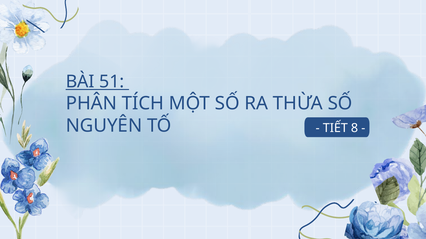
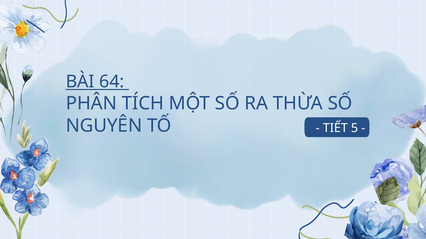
51: 51 -> 64 (112, 82)
8: 8 -> 5 (355, 128)
